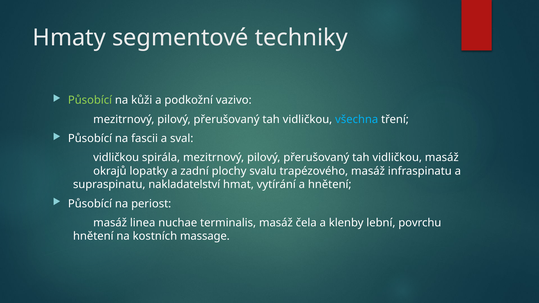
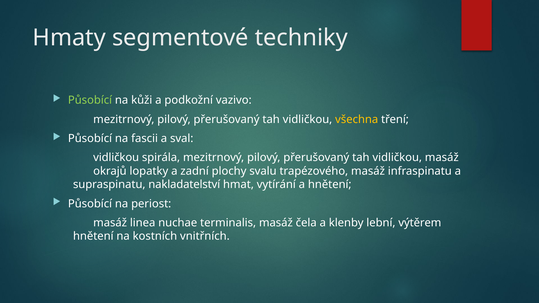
všechna colour: light blue -> yellow (357, 119)
povrchu: povrchu -> výtěrem (420, 223)
massage: massage -> vnitřních (205, 236)
